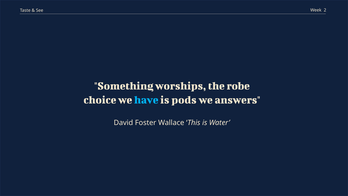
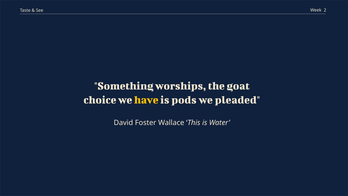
robe: robe -> goat (238, 86)
have colour: light blue -> yellow (146, 100)
answers: answers -> pleaded (237, 100)
